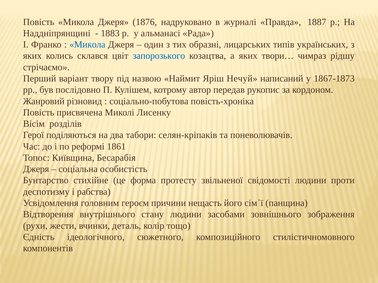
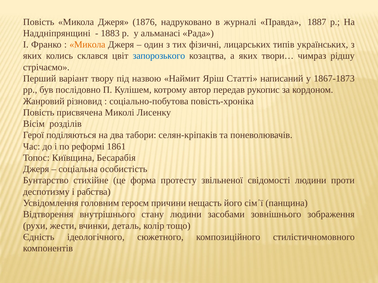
Микола colour: blue -> orange (87, 45)
образні: образні -> фізичні (205, 45)
Нечуй: Нечуй -> Статті (242, 79)
